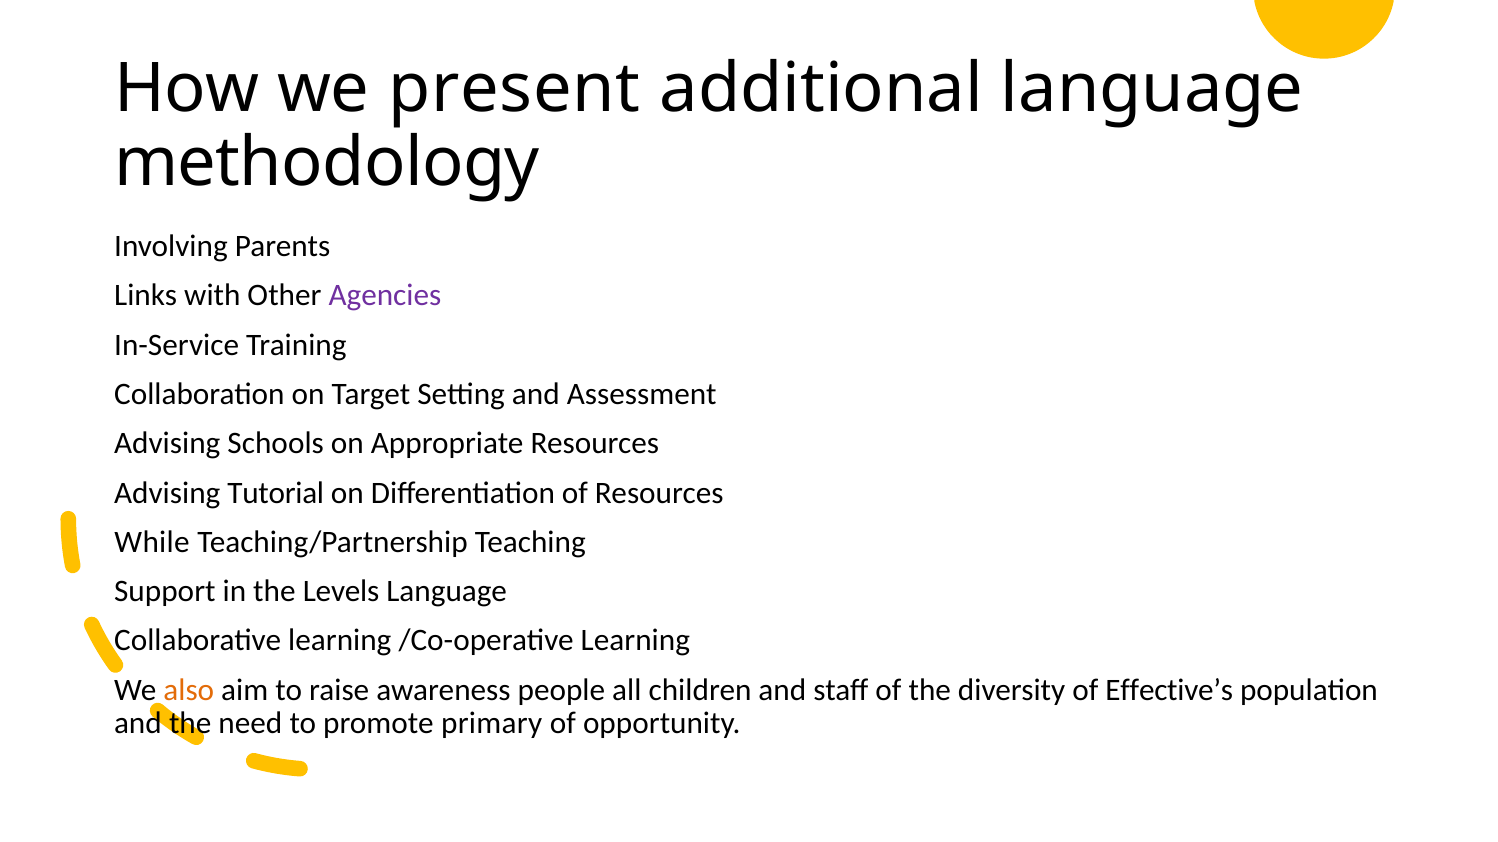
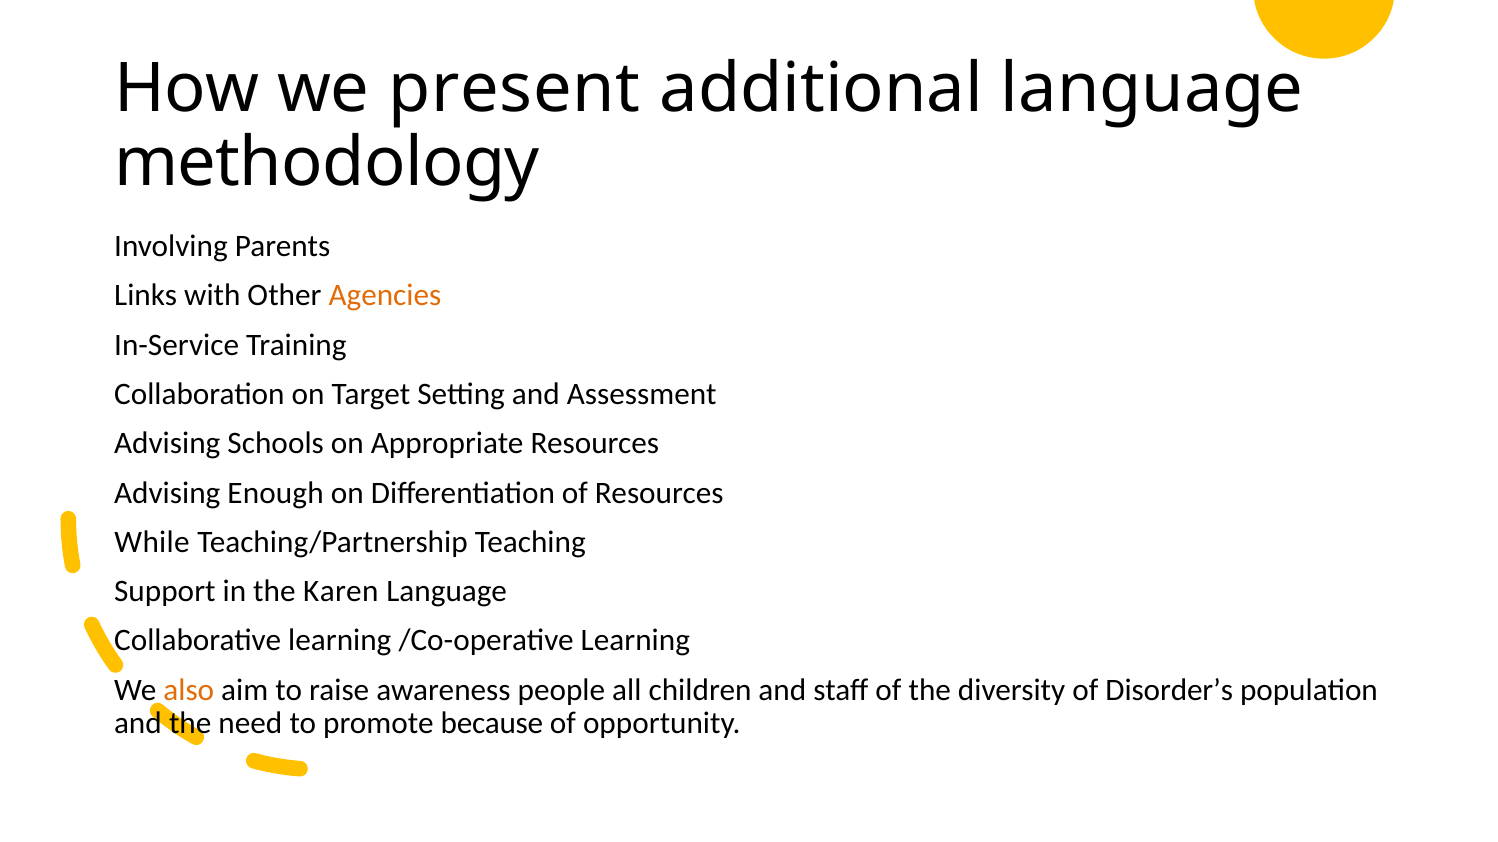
Agencies colour: purple -> orange (385, 296)
Tutorial: Tutorial -> Enough (276, 493)
Levels: Levels -> Karen (341, 592)
Effective’s: Effective’s -> Disorder’s (1169, 690)
primary: primary -> because (492, 724)
